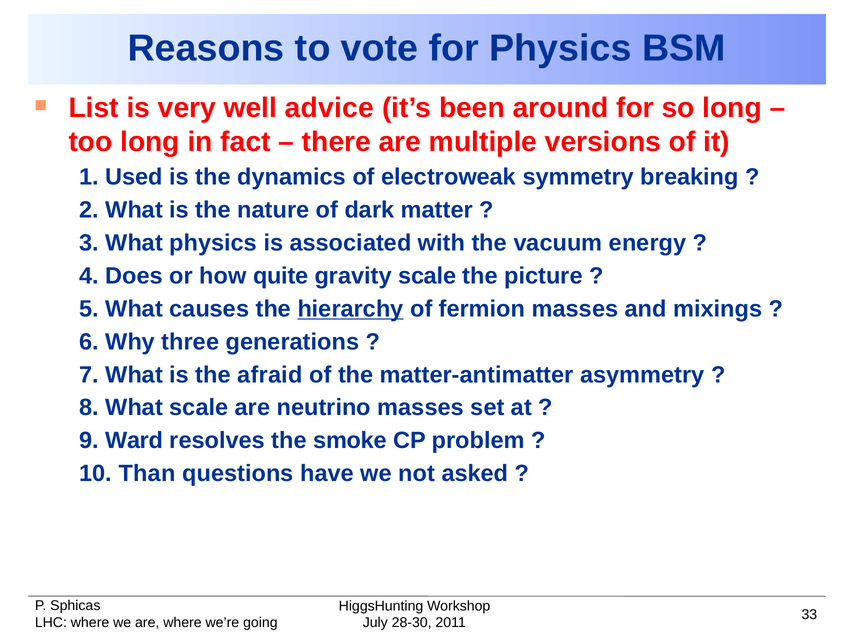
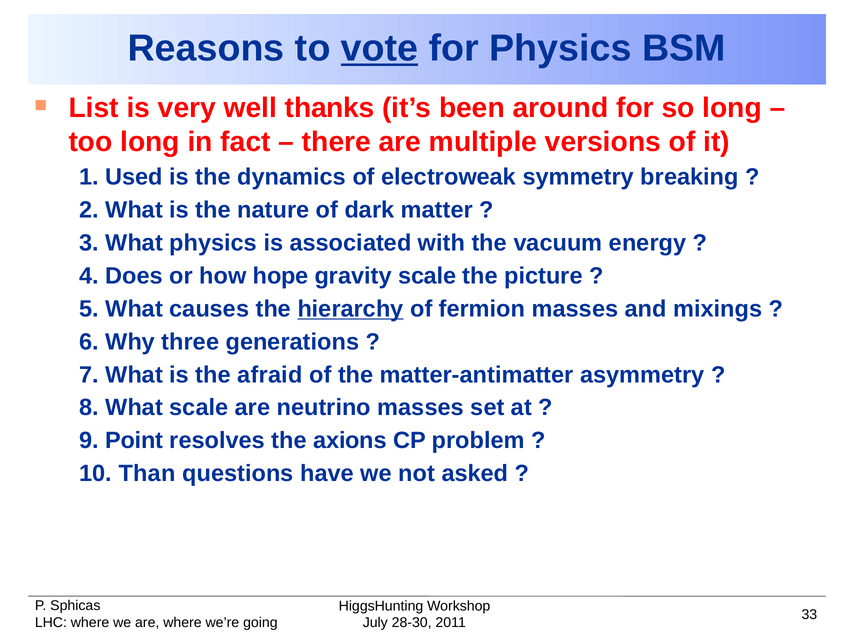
vote underline: none -> present (380, 48)
advice: advice -> thanks (330, 108)
quite: quite -> hope (281, 276)
Ward: Ward -> Point (134, 441)
smoke: smoke -> axions (350, 441)
